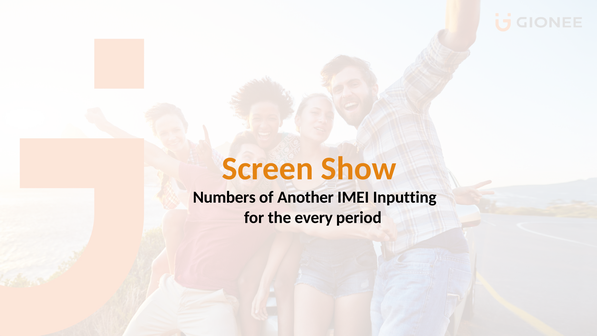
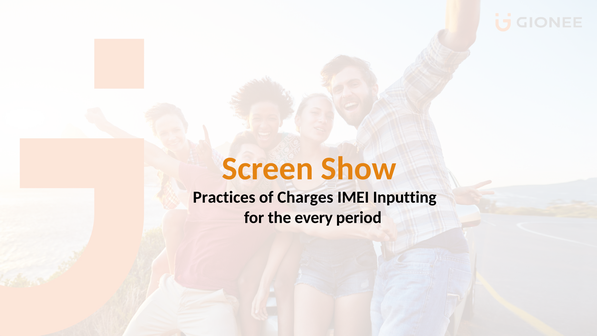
Numbers: Numbers -> Practices (224, 197)
Another: Another -> Charges (305, 197)
